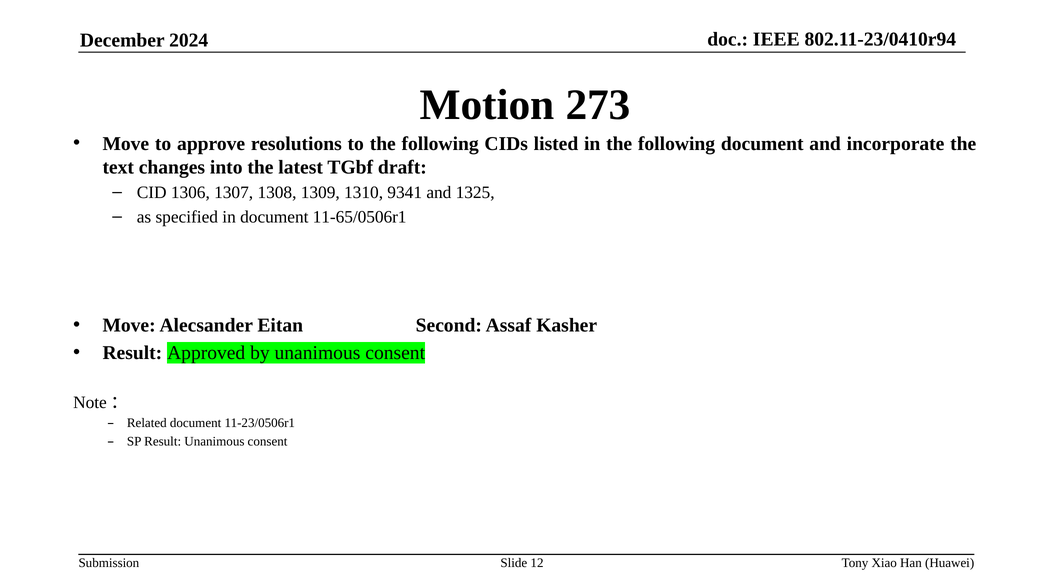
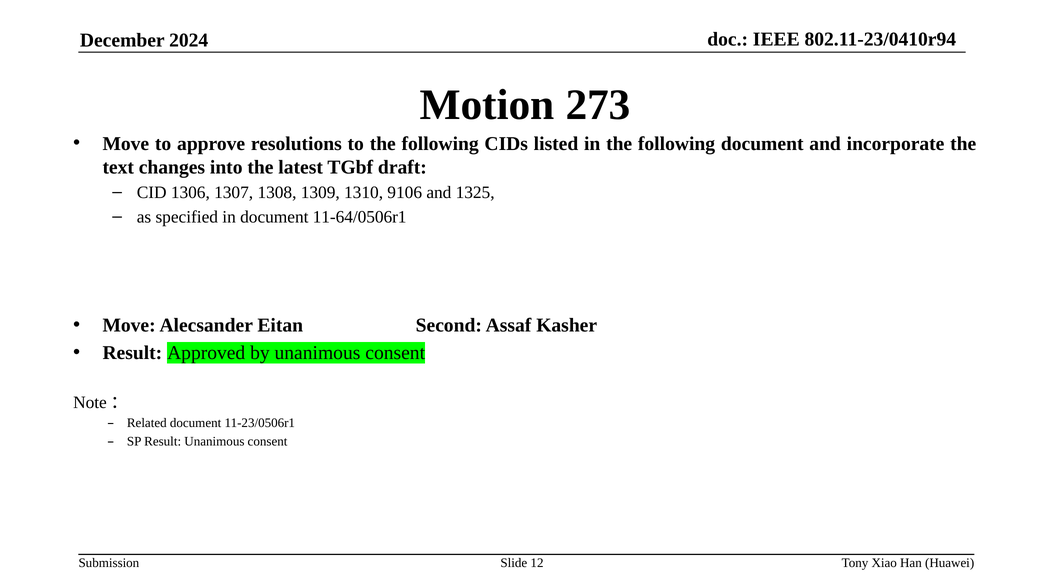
9341: 9341 -> 9106 (405, 193)
11-65/0506r1: 11-65/0506r1 -> 11-64/0506r1 (360, 217)
